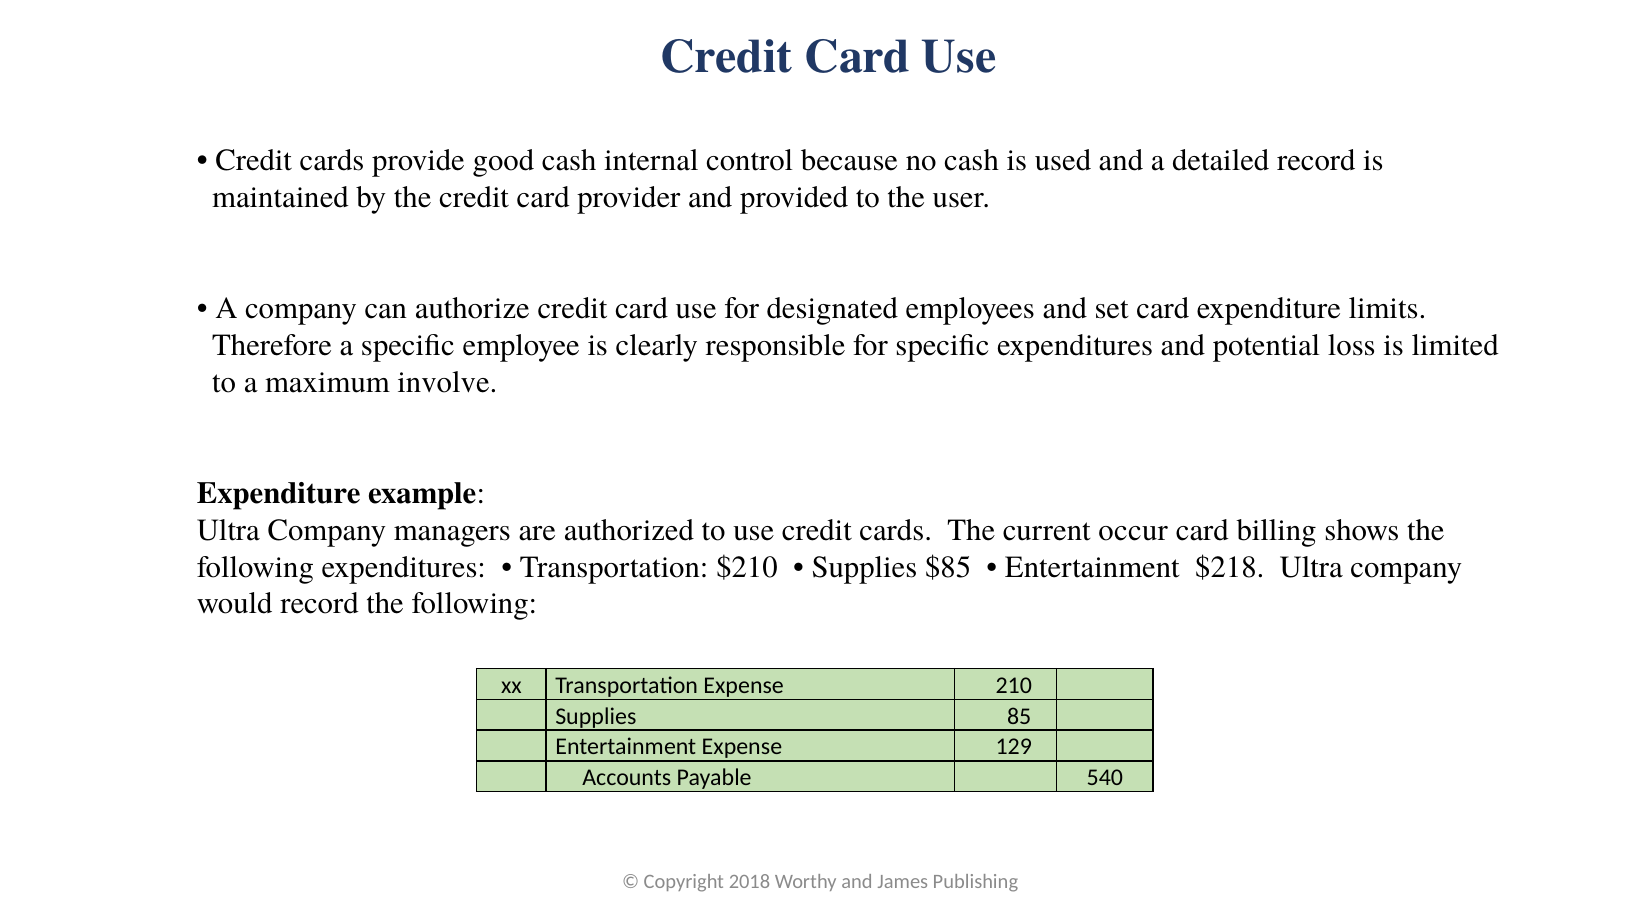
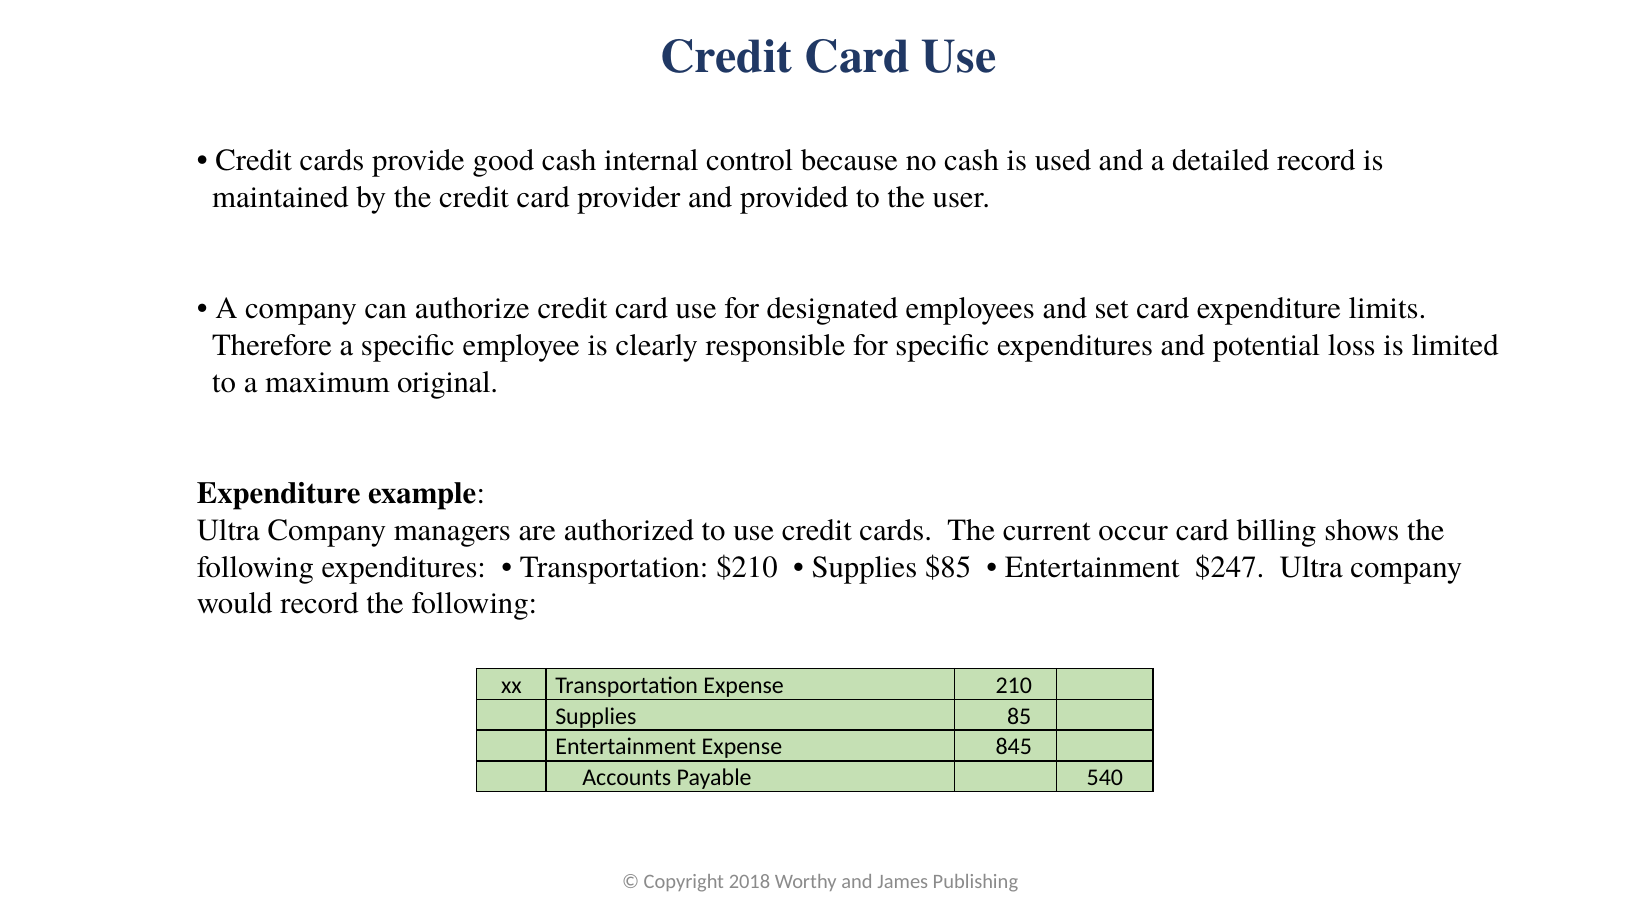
involve: involve -> original (448, 382)
$218: $218 -> $247 (1230, 567)
129: 129 -> 845 (1014, 747)
